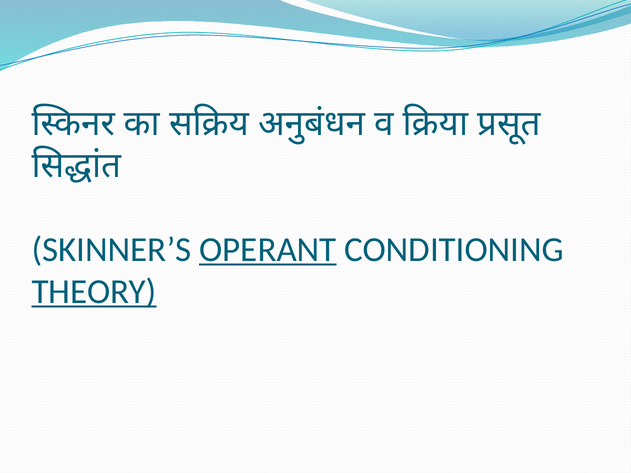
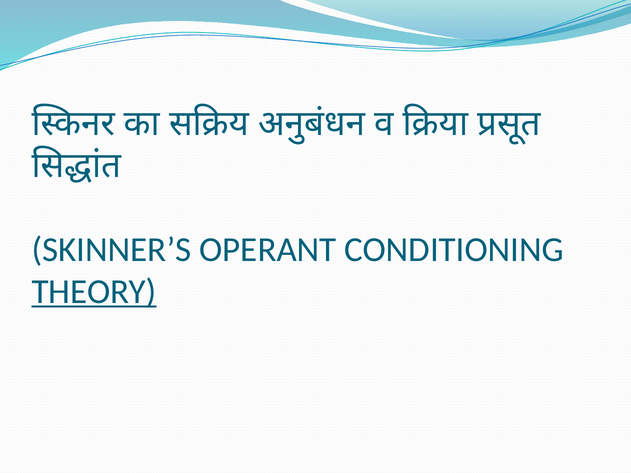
OPERANT underline: present -> none (268, 250)
